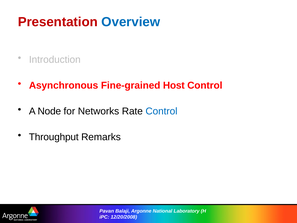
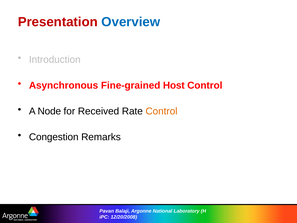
Networks: Networks -> Received (99, 111)
Control colour: blue -> orange (161, 111)
Throughput: Throughput -> Congestion (54, 137)
